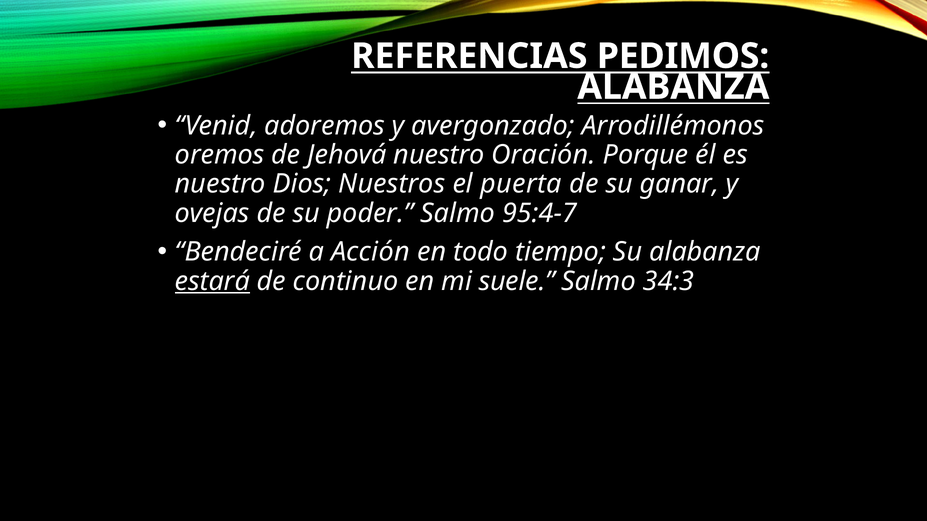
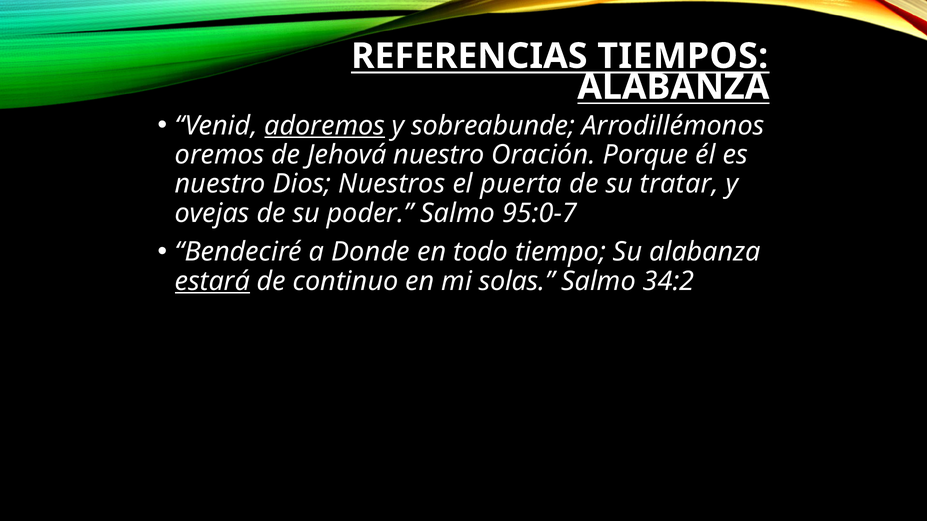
PEDIMOS: PEDIMOS -> TIEMPOS (683, 56)
adoremos underline: none -> present (325, 126)
avergonzado: avergonzado -> sobreabunde (493, 126)
ganar: ganar -> tratar (679, 184)
95:4-7: 95:4-7 -> 95:0-7 (539, 213)
Acción: Acción -> Donde (370, 252)
suele: suele -> solas (517, 281)
34:3: 34:3 -> 34:2 (669, 281)
